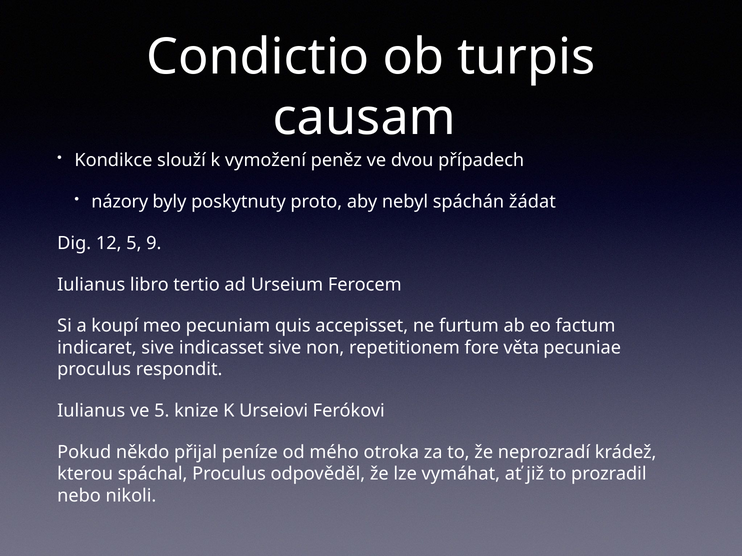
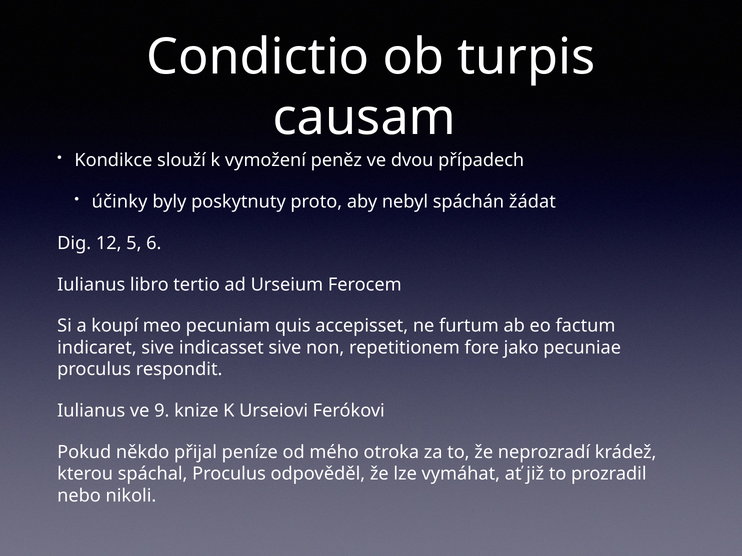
názory: názory -> účinky (120, 202)
9: 9 -> 6 (154, 243)
věta: věta -> jako (521, 348)
ve 5: 5 -> 9 (162, 411)
